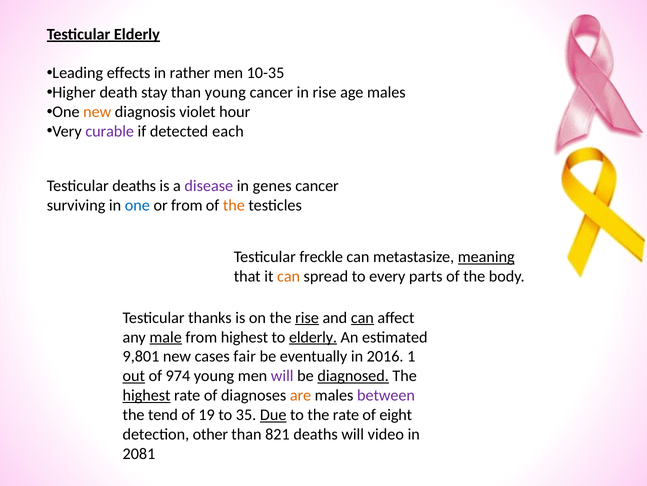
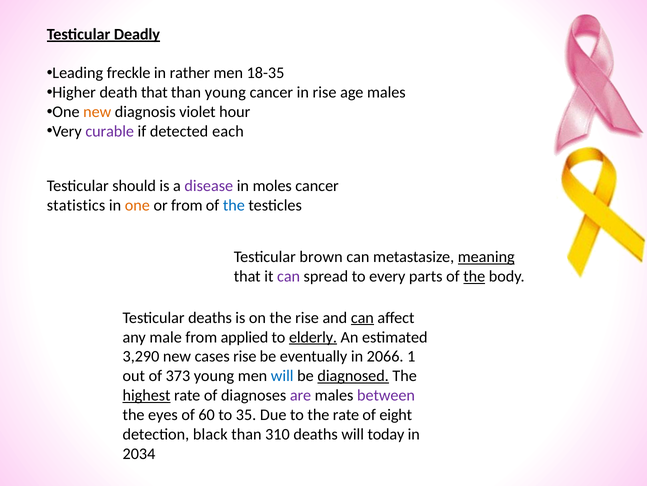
Testicular Elderly: Elderly -> Deadly (137, 34)
effects: effects -> freckle (129, 73)
10-35: 10-35 -> 18-35 (265, 73)
death stay: stay -> that (154, 92)
Testicular deaths: deaths -> should (134, 186)
genes: genes -> moles (272, 186)
surviving: surviving -> statistics (76, 205)
one colour: blue -> orange (137, 205)
the colour: orange -> blue (234, 205)
freckle: freckle -> brown (321, 257)
can colour: orange -> purple (289, 276)
the underline: none -> present (474, 276)
Testicular thanks: thanks -> deaths (210, 317)
rise underline: present -> none (307, 317)
male underline: present -> none (166, 337)
from highest: highest -> applied (244, 337)
9,801: 9,801 -> 3,290 (141, 356)
cases fair: fair -> rise (245, 356)
2016: 2016 -> 2066 (385, 356)
out underline: present -> none (134, 376)
974: 974 -> 373 (178, 376)
will colour: purple -> blue (282, 376)
are colour: orange -> purple (301, 395)
tend: tend -> eyes (163, 414)
19: 19 -> 60 (207, 414)
Due underline: present -> none (273, 414)
other: other -> black (210, 434)
821: 821 -> 310 (277, 434)
video: video -> today (386, 434)
2081: 2081 -> 2034 (139, 453)
